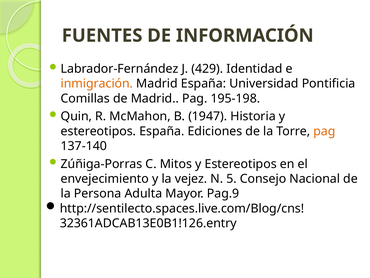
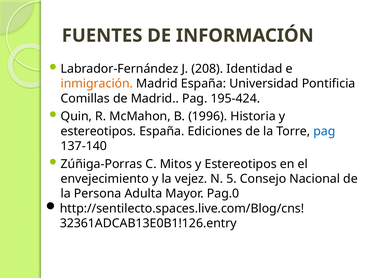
429: 429 -> 208 (207, 69)
195-198: 195-198 -> 195-424 (235, 98)
1947: 1947 -> 1996 (208, 116)
pag colour: orange -> blue (324, 131)
Pag.9: Pag.9 -> Pag.0 (223, 193)
